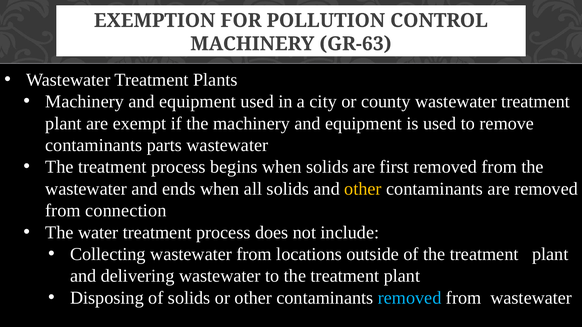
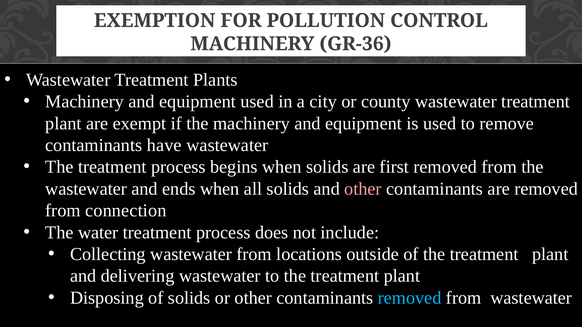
GR-63: GR-63 -> GR-36 (355, 44)
parts: parts -> have (164, 145)
other colour: yellow -> pink (363, 189)
